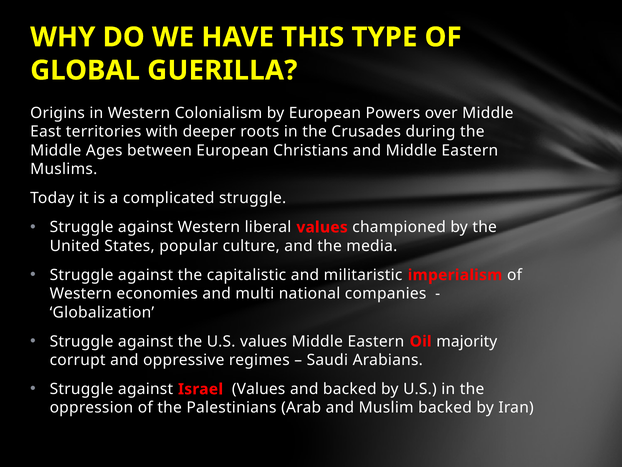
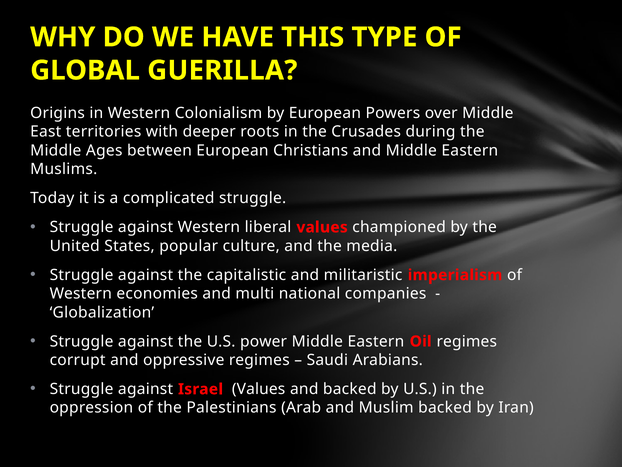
U.S values: values -> power (264, 341)
Oil majority: majority -> regimes (467, 341)
